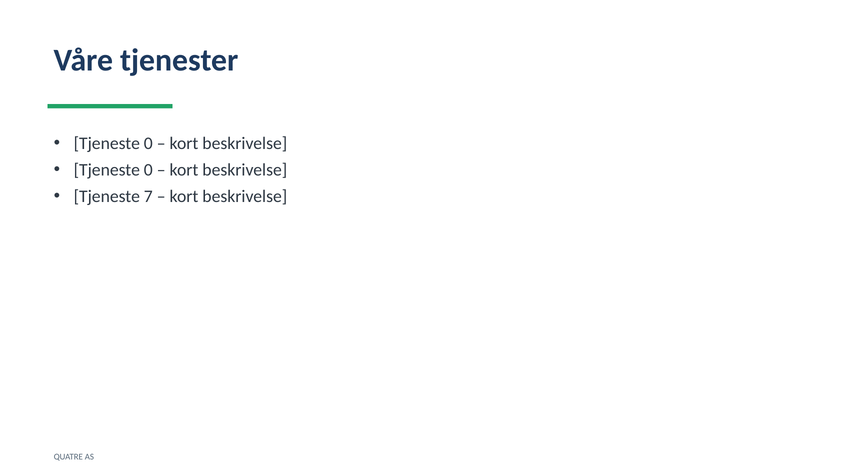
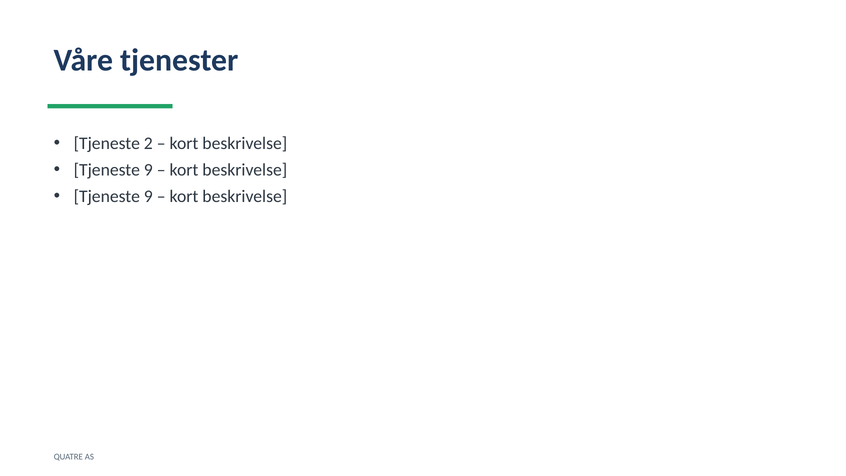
0: 0 -> 2 (148, 143)
0: 0 -> 9 (148, 170)
7: 7 -> 9 (148, 196)
